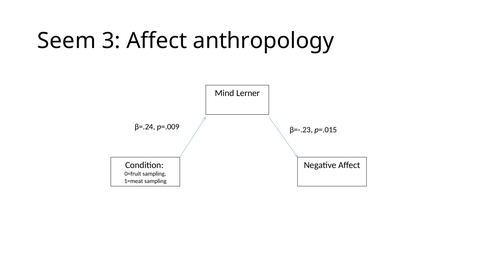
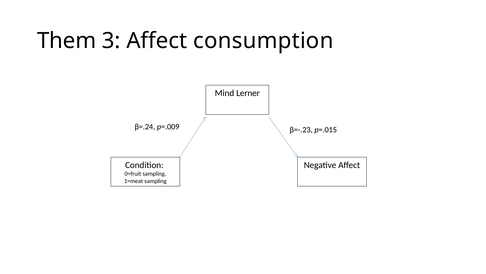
Seem: Seem -> Them (67, 41)
anthropology: anthropology -> consumption (263, 41)
